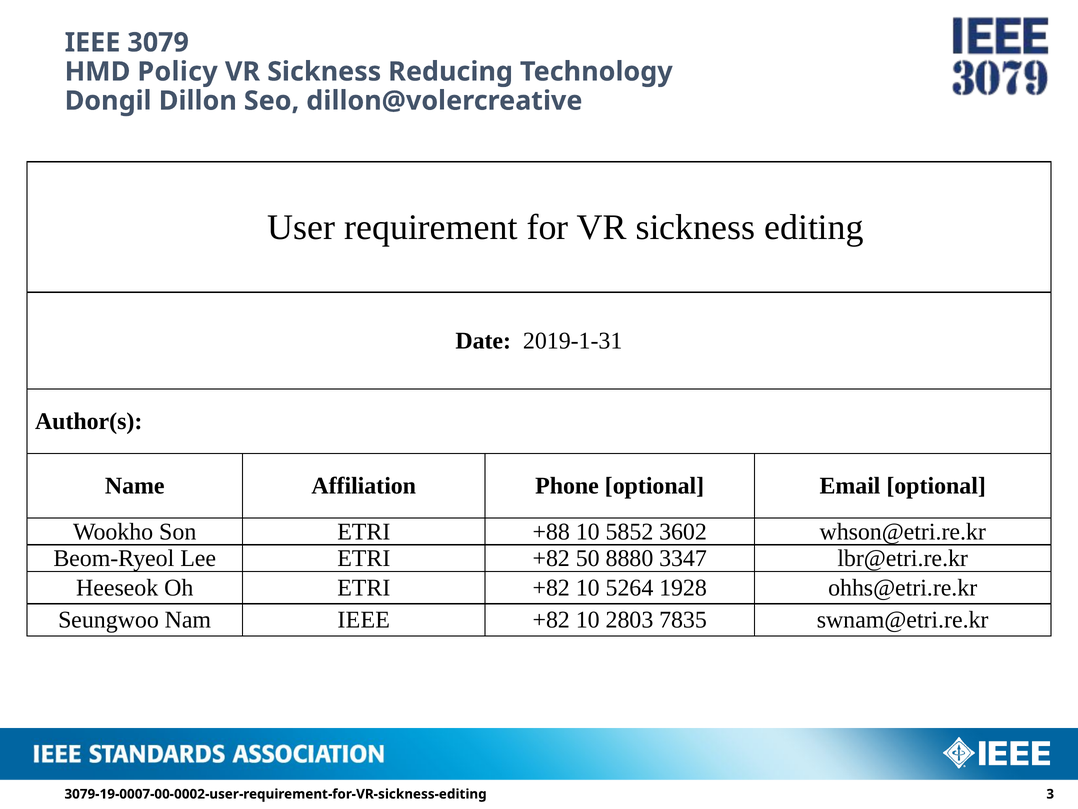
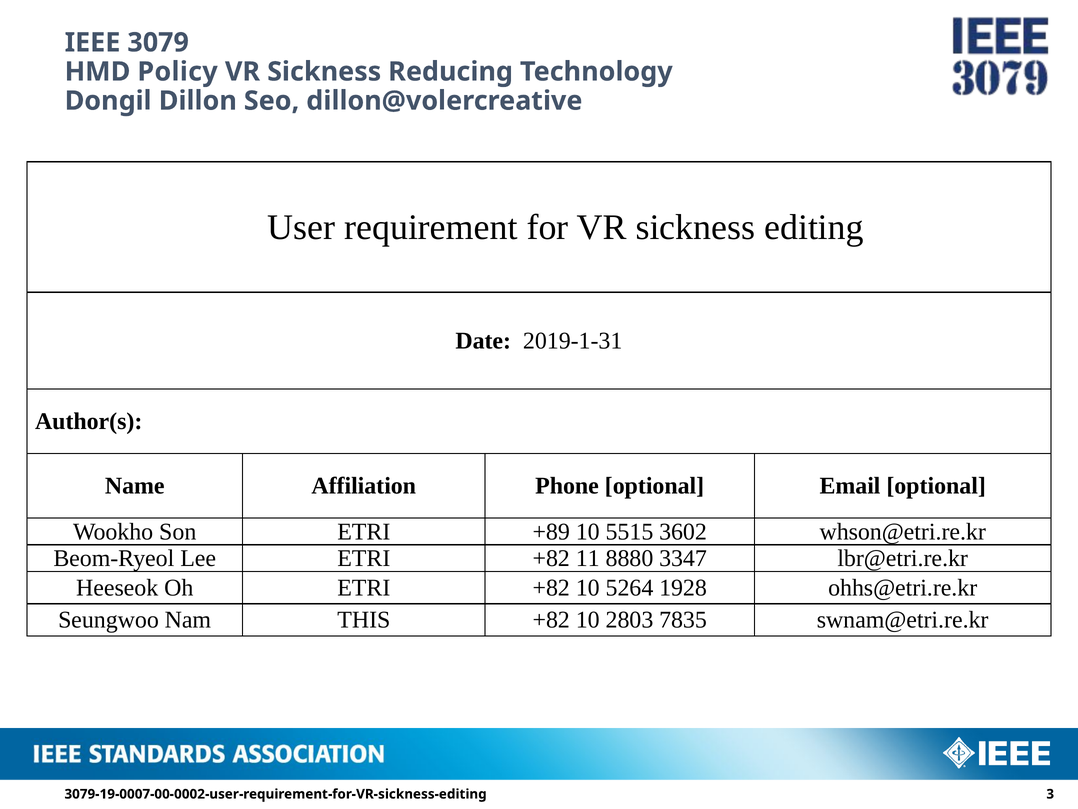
+88: +88 -> +89 (551, 531)
5852: 5852 -> 5515 (629, 531)
50: 50 -> 11 (588, 558)
Nam IEEE: IEEE -> THIS (364, 620)
